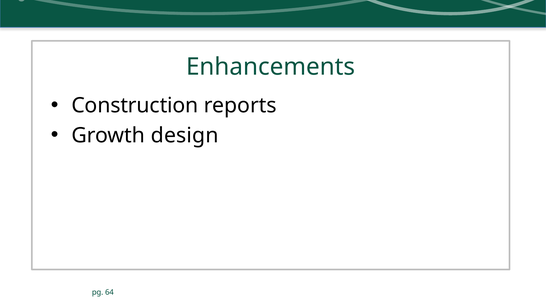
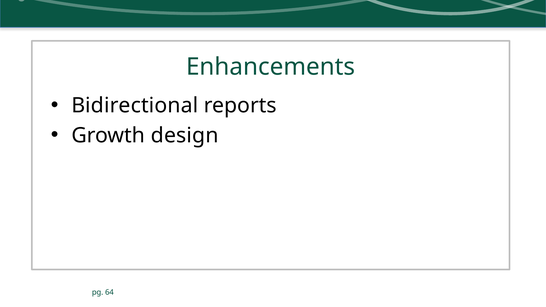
Construction: Construction -> Bidirectional (135, 106)
